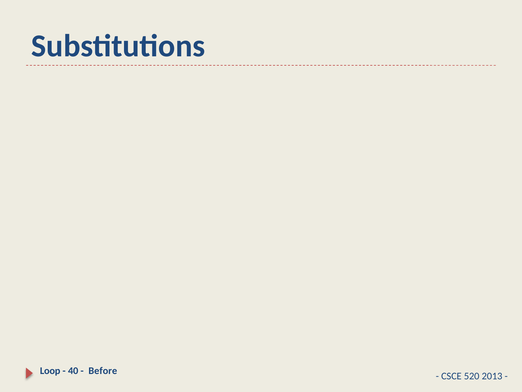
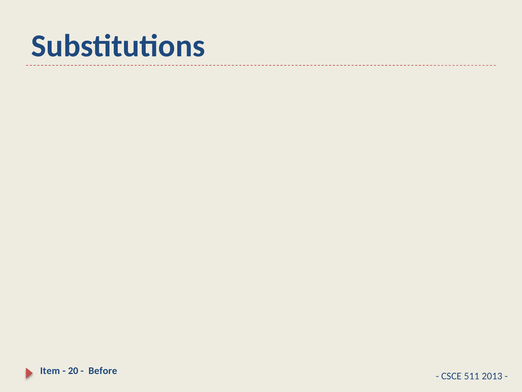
Loop: Loop -> Item (50, 370)
40: 40 -> 20 (73, 370)
520: 520 -> 511 (472, 376)
